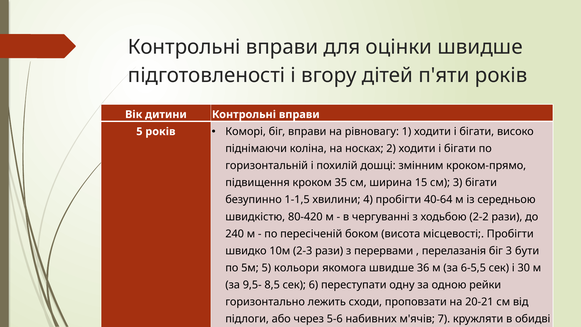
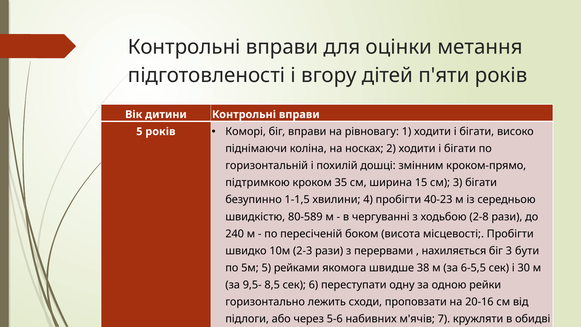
оцінки швидше: швидше -> метання (480, 47)
підвищення: підвищення -> підтримкою (258, 183)
40-64: 40-64 -> 40-23 (438, 200)
80-420: 80-420 -> 80-589 (305, 217)
2-2: 2-2 -> 2-8 (479, 217)
перелазанія: перелазанія -> нахиляється (454, 251)
кольори: кольори -> рейками (297, 268)
36: 36 -> 38 (423, 268)
20-21: 20-21 -> 20-16 (479, 302)
